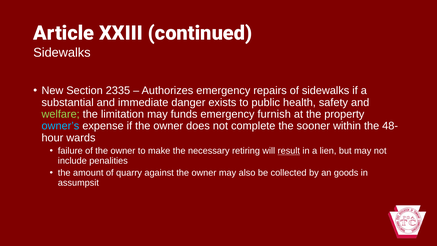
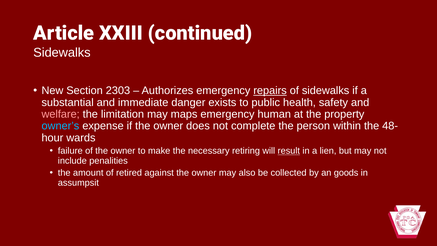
2335: 2335 -> 2303 (118, 91)
repairs underline: none -> present (270, 91)
welfare colour: light green -> pink (61, 114)
funds: funds -> maps (184, 114)
furnish: furnish -> human (274, 114)
sooner: sooner -> person (313, 126)
quarry: quarry -> retired (129, 173)
